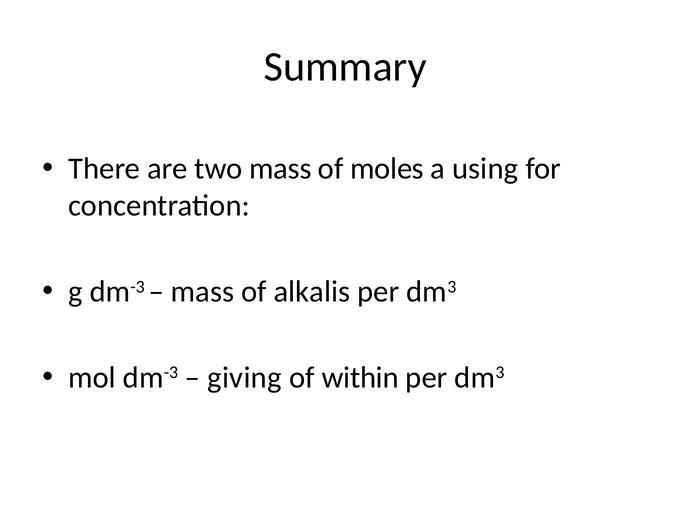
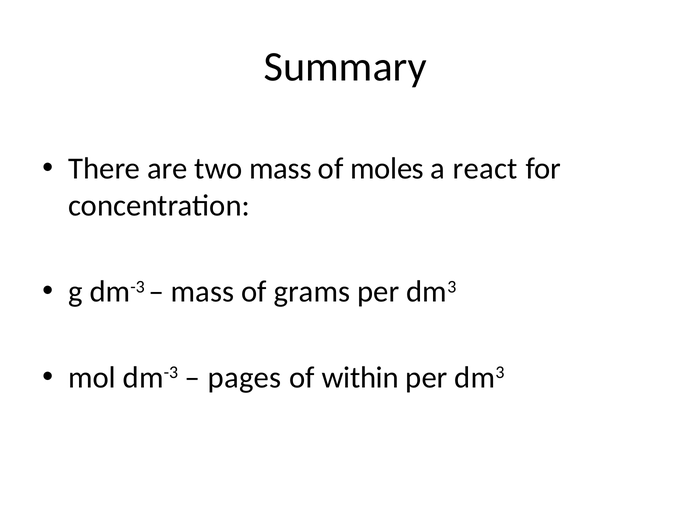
using: using -> react (485, 169)
alkalis: alkalis -> grams (312, 292)
giving: giving -> pages (245, 378)
